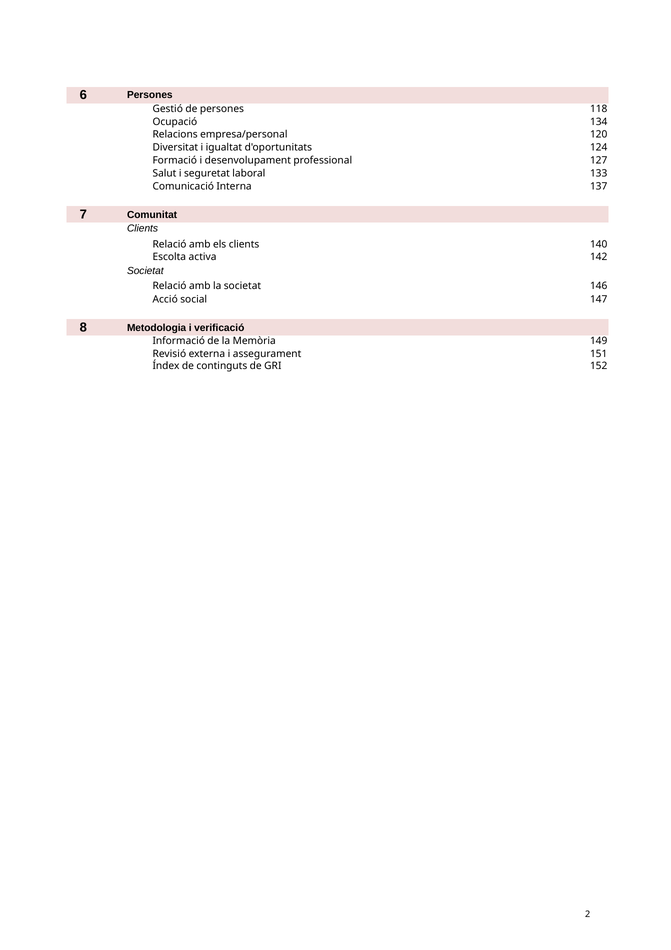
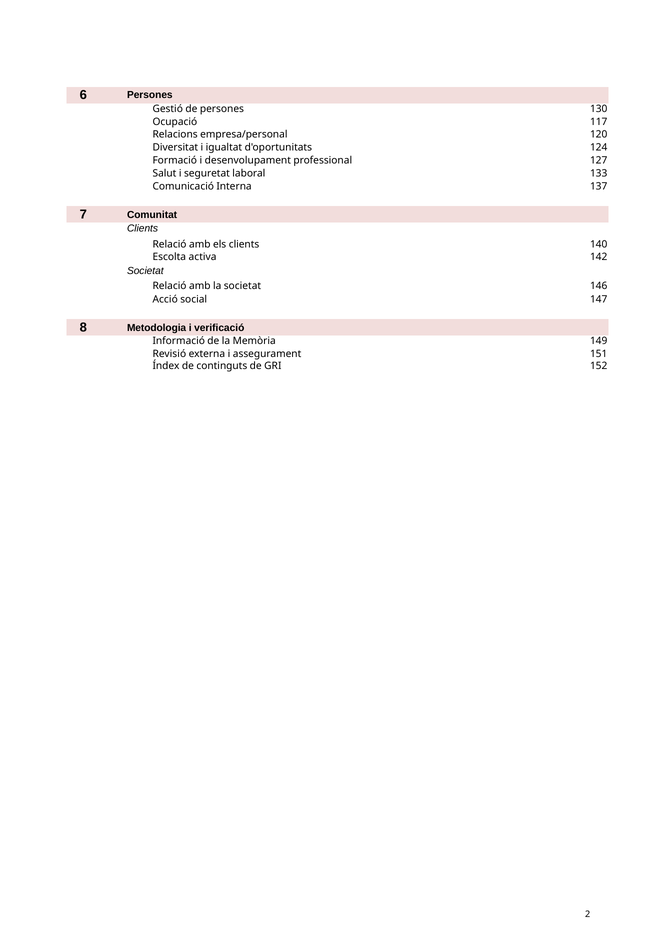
118: 118 -> 130 (599, 109)
134: 134 -> 117 (599, 122)
